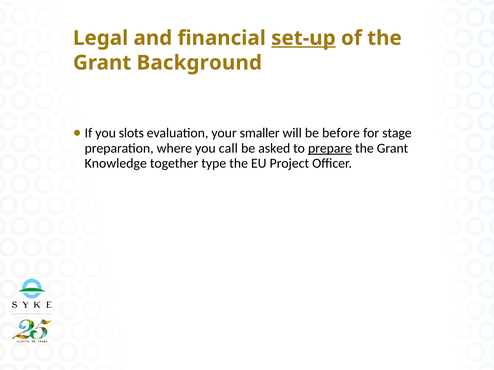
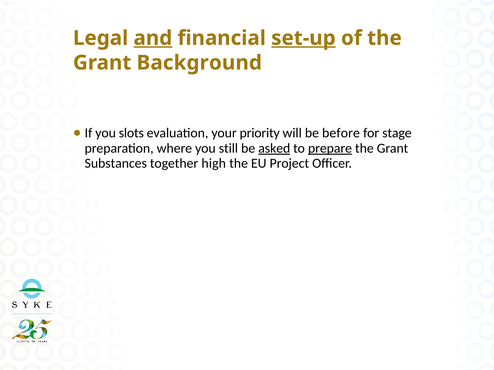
and underline: none -> present (153, 38)
smaller: smaller -> priority (260, 133)
call: call -> still (228, 148)
asked underline: none -> present (274, 148)
Knowledge: Knowledge -> Substances (116, 163)
type: type -> high (214, 163)
